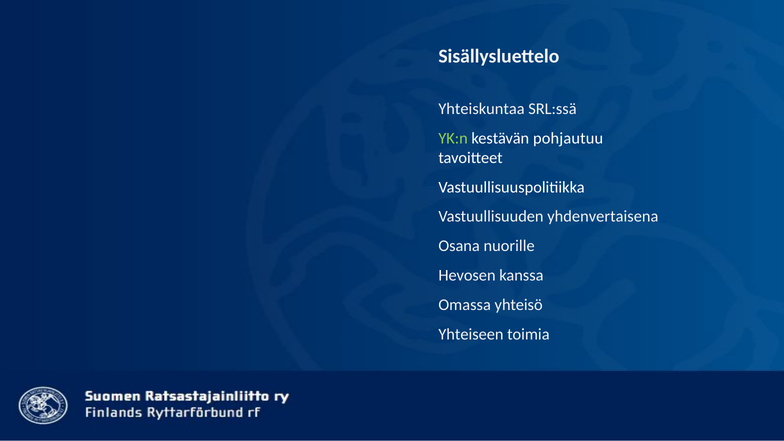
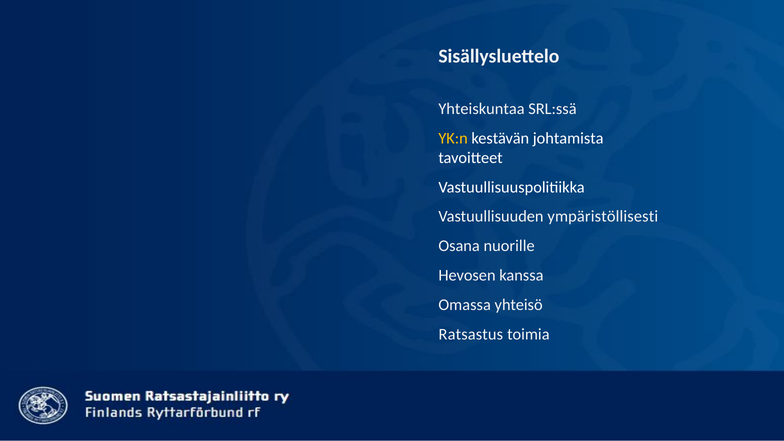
YK:n colour: light green -> yellow (453, 138)
pohjautuu: pohjautuu -> johtamista (568, 138)
yhdenvertaisena: yhdenvertaisena -> ympäristöllisesti (603, 217)
Yhteiseen: Yhteiseen -> Ratsastus (471, 334)
